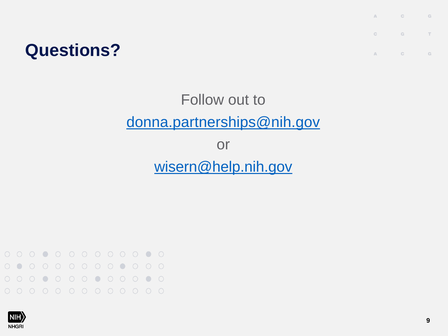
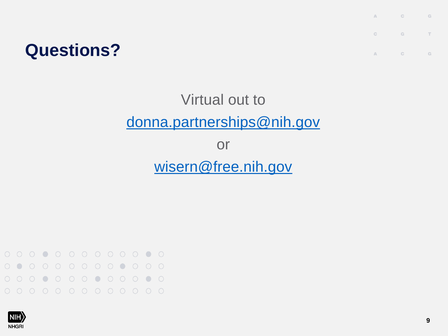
Follow: Follow -> Virtual (202, 100)
wisern@help.nih.gov: wisern@help.nih.gov -> wisern@free.nih.gov (223, 167)
